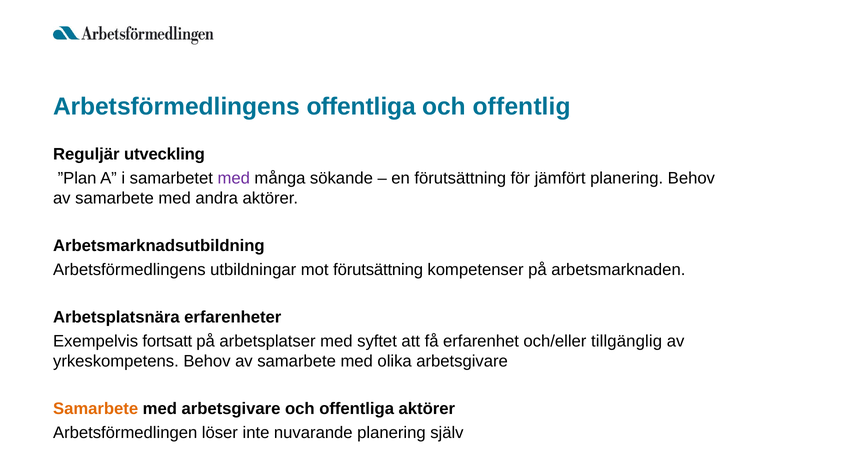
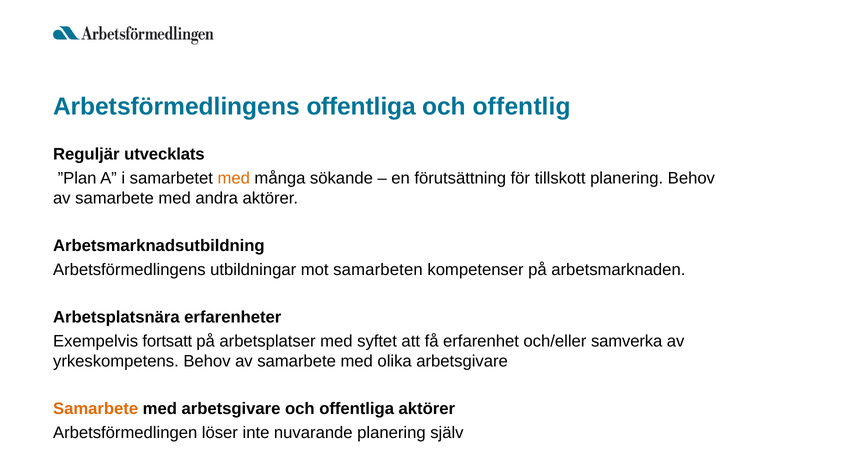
utveckling: utveckling -> utvecklats (164, 154)
med colour: purple -> orange (234, 178)
jämfört: jämfört -> tillskott (560, 178)
mot förutsättning: förutsättning -> samarbeten (378, 270)
tillgänglig: tillgänglig -> samverka (627, 341)
